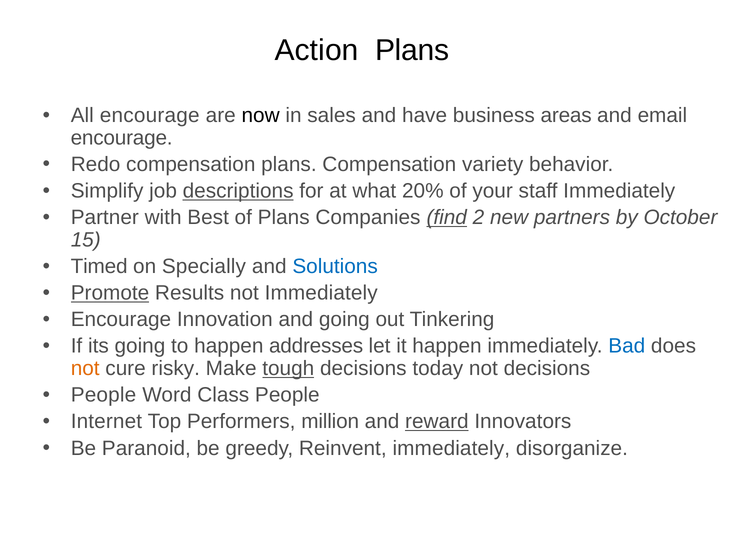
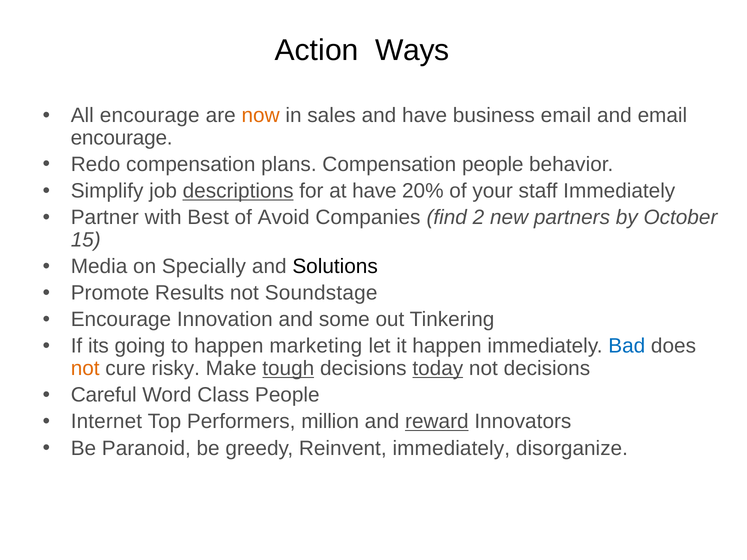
Action Plans: Plans -> Ways (412, 50)
now colour: black -> orange (261, 116)
business areas: areas -> email (566, 116)
Compensation variety: variety -> people (493, 165)
at what: what -> have (374, 191)
of Plans: Plans -> Avoid (284, 218)
find underline: present -> none (447, 218)
Timed: Timed -> Media (99, 267)
Solutions colour: blue -> black (335, 267)
Promote underline: present -> none (110, 293)
not Immediately: Immediately -> Soundstage (321, 293)
and going: going -> some (344, 320)
addresses: addresses -> marketing (316, 346)
today underline: none -> present (438, 369)
People: People -> Careful (104, 395)
